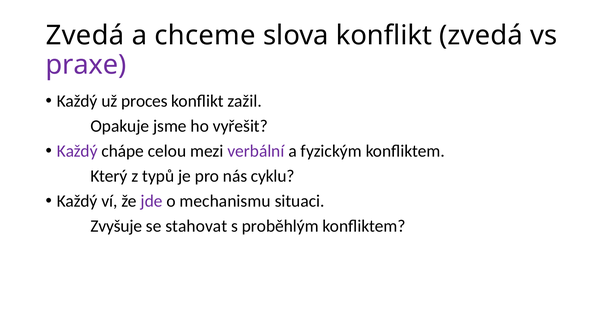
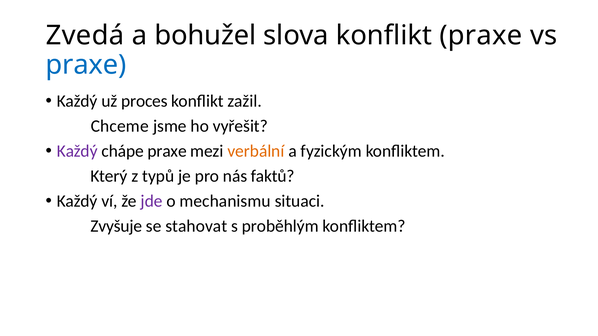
chceme: chceme -> bohužel (205, 35)
konflikt zvedá: zvedá -> praxe (481, 35)
praxe colour: purple -> blue (86, 65)
Opakuje: Opakuje -> Chceme (120, 126)
chápe celou: celou -> praxe (167, 151)
verbální colour: purple -> orange (256, 151)
cyklu: cyklu -> faktů (273, 176)
